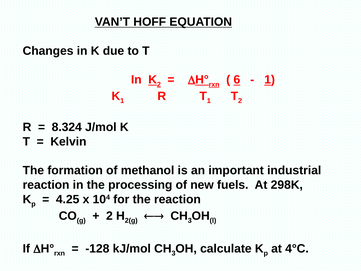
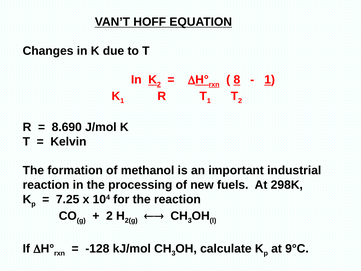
6: 6 -> 8 (237, 80)
8.324: 8.324 -> 8.690 (67, 127)
4.25: 4.25 -> 7.25 (68, 199)
4°C: 4°C -> 9°C (297, 248)
